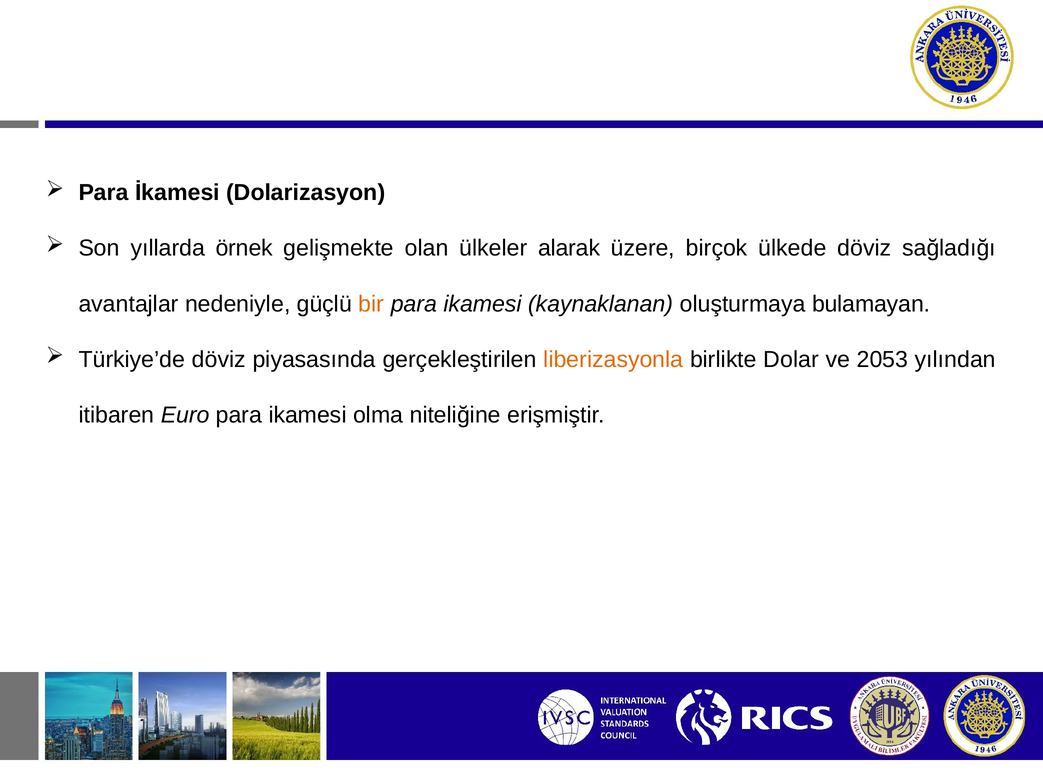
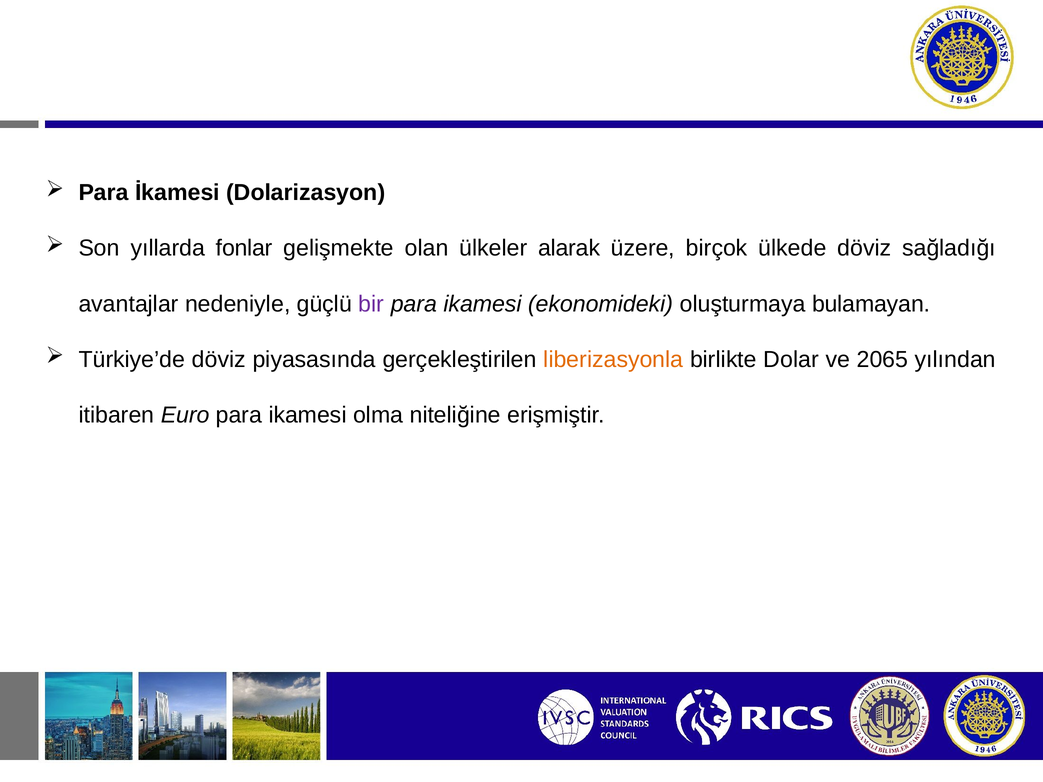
örnek: örnek -> fonlar (244, 248)
bir colour: orange -> purple (371, 304)
kaynaklanan: kaynaklanan -> ekonomideki (600, 304)
2053: 2053 -> 2065 (882, 360)
